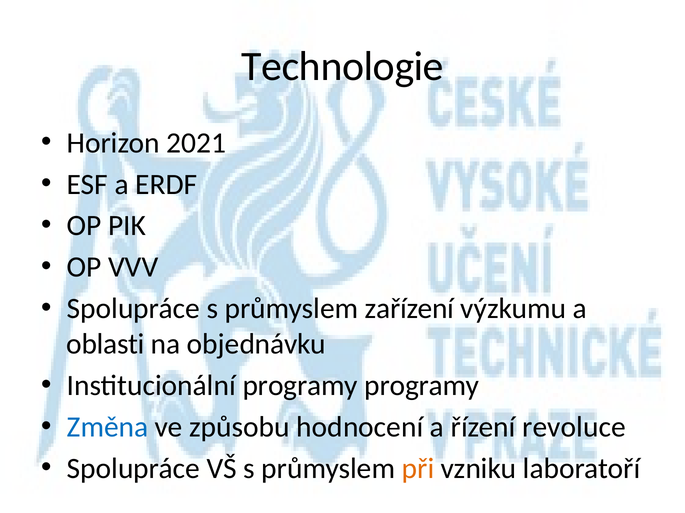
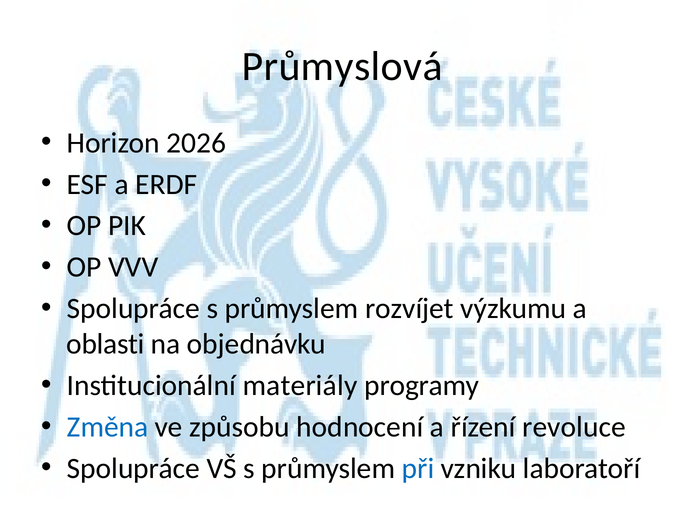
Technologie: Technologie -> Průmyslová (342, 66)
2021: 2021 -> 2026 (196, 143)
zařízení: zařízení -> rozvíjet (409, 309)
Institucionální programy: programy -> materiály (300, 386)
při colour: orange -> blue (418, 469)
